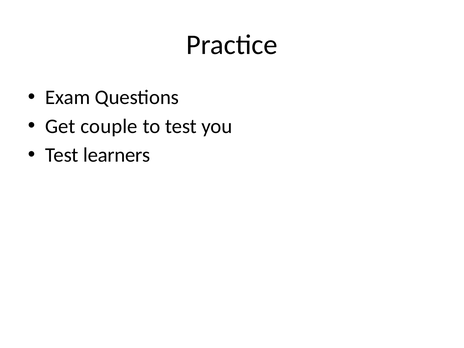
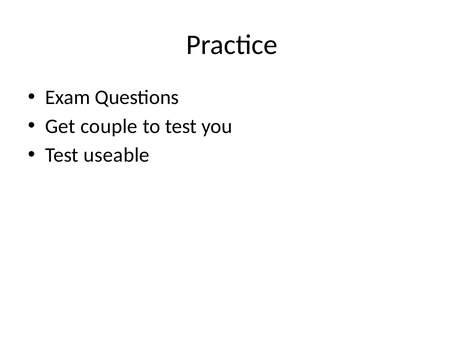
learners: learners -> useable (117, 155)
